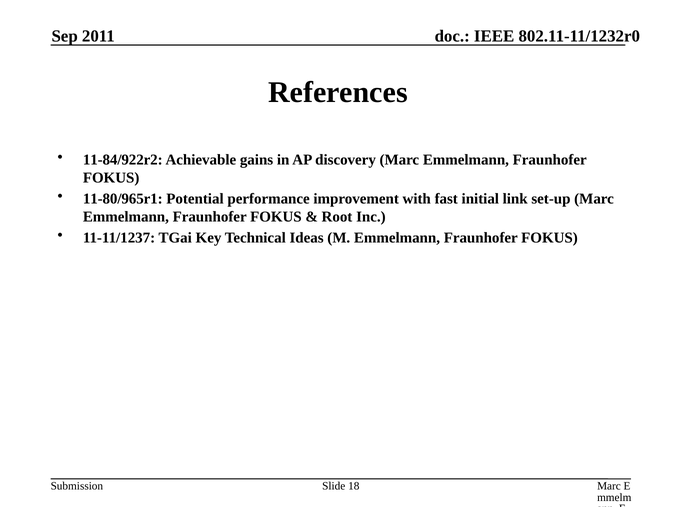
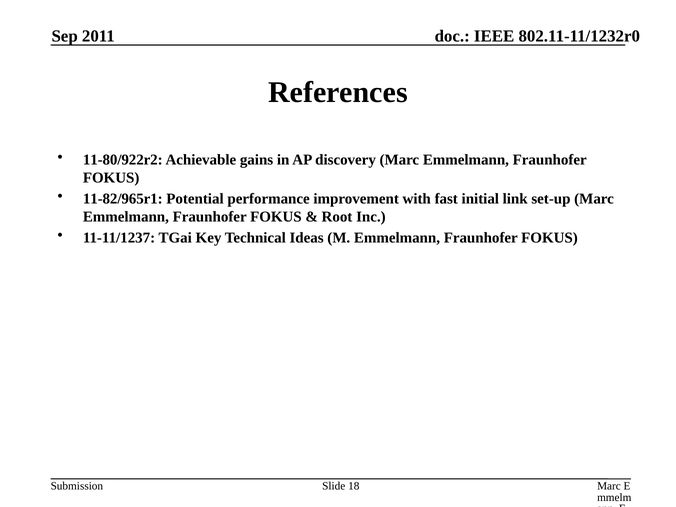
11-84/922r2: 11-84/922r2 -> 11-80/922r2 (123, 160)
11-80/965r1: 11-80/965r1 -> 11-82/965r1 (123, 199)
